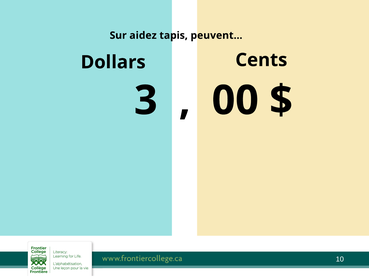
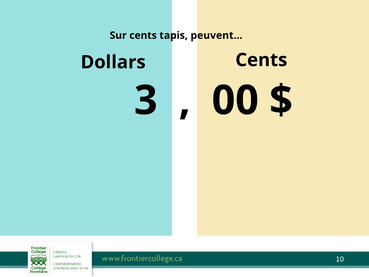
Sur aidez: aidez -> cents (143, 35)
